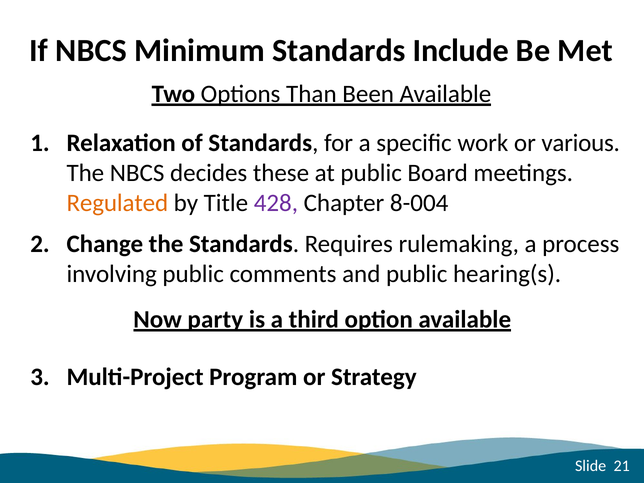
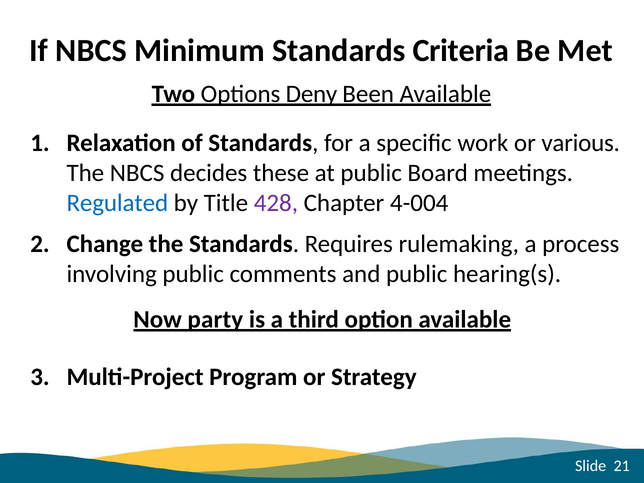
Include: Include -> Criteria (461, 51)
Than: Than -> Deny (312, 94)
Regulated colour: orange -> blue (117, 203)
8-004: 8-004 -> 4-004 (419, 203)
